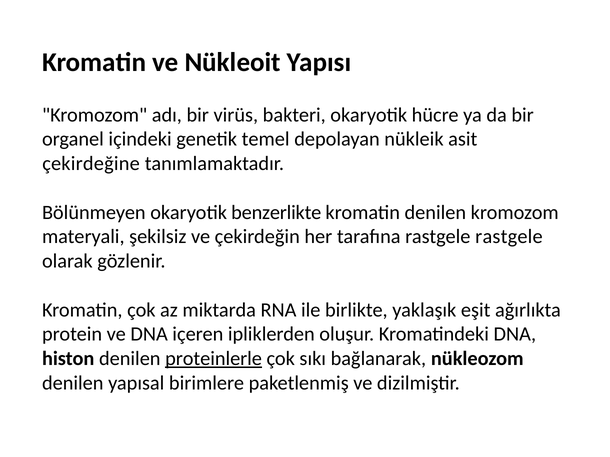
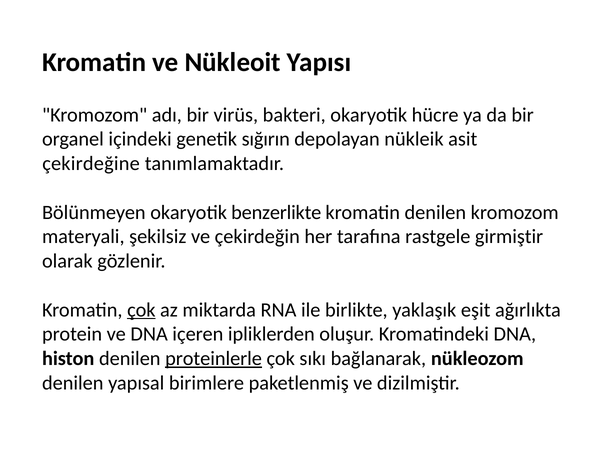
temel: temel -> sığırın (266, 139)
rastgele rastgele: rastgele -> girmiştir (509, 237)
çok underline: none -> present (141, 310)
